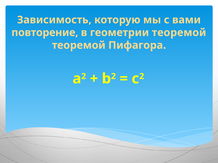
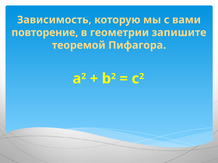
геометрии теоремой: теоремой -> запишите (179, 33)
